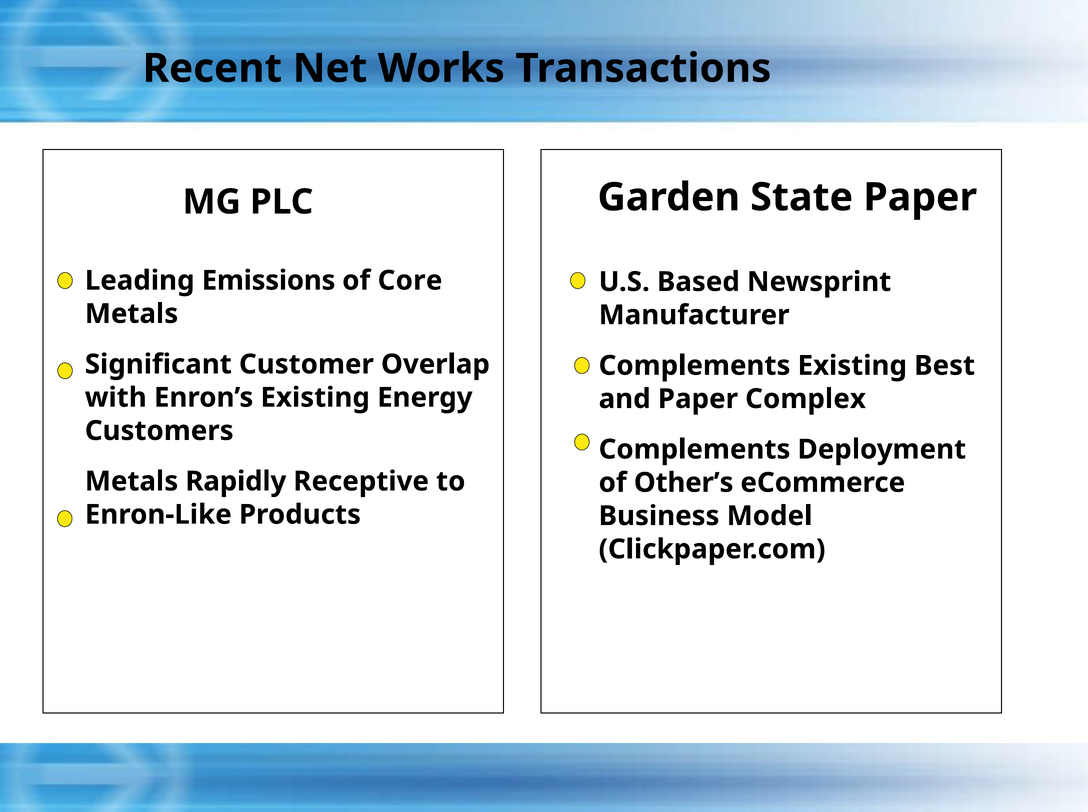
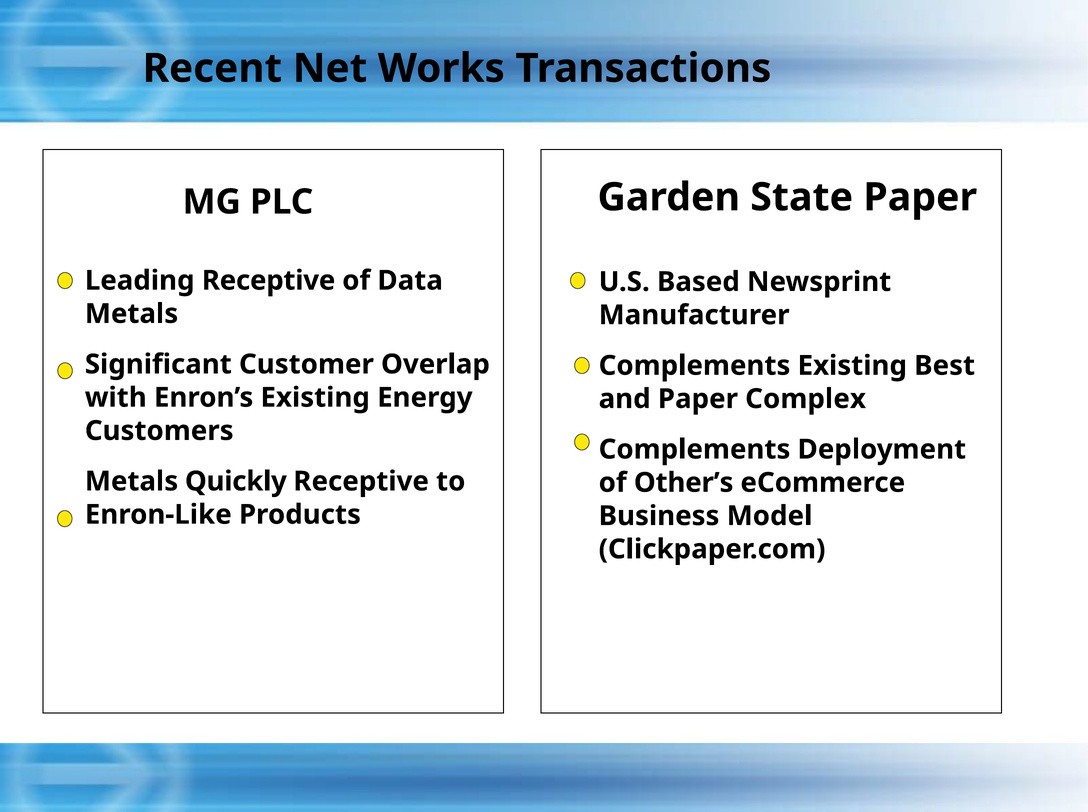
Leading Emissions: Emissions -> Receptive (269, 281)
Core: Core -> Data (410, 281)
Rapidly: Rapidly -> Quickly (236, 482)
